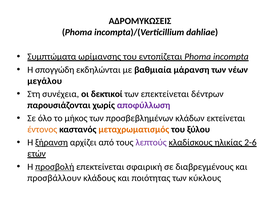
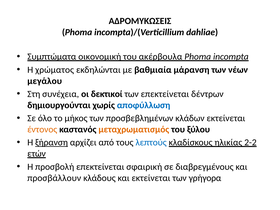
ωρίμανσης: ωρίμανσης -> οικονομική (100, 57)
εντοπίζεται: εντοπίζεται -> ακέρβουλα (161, 57)
σπογγώδη: σπογγώδη -> χρώματος (55, 70)
παρουσιάζονται: παρουσιάζονται -> δημιουργούνται (59, 105)
αποφύλλωση colour: purple -> blue (144, 105)
λεπτούς colour: purple -> blue (151, 143)
2-6: 2-6 -> 2-2 (250, 143)
προσβολή underline: present -> none (55, 167)
και ποιότητας: ποιότητας -> εκτείνεται (151, 178)
κύκλους: κύκλους -> γρήγορα (205, 178)
